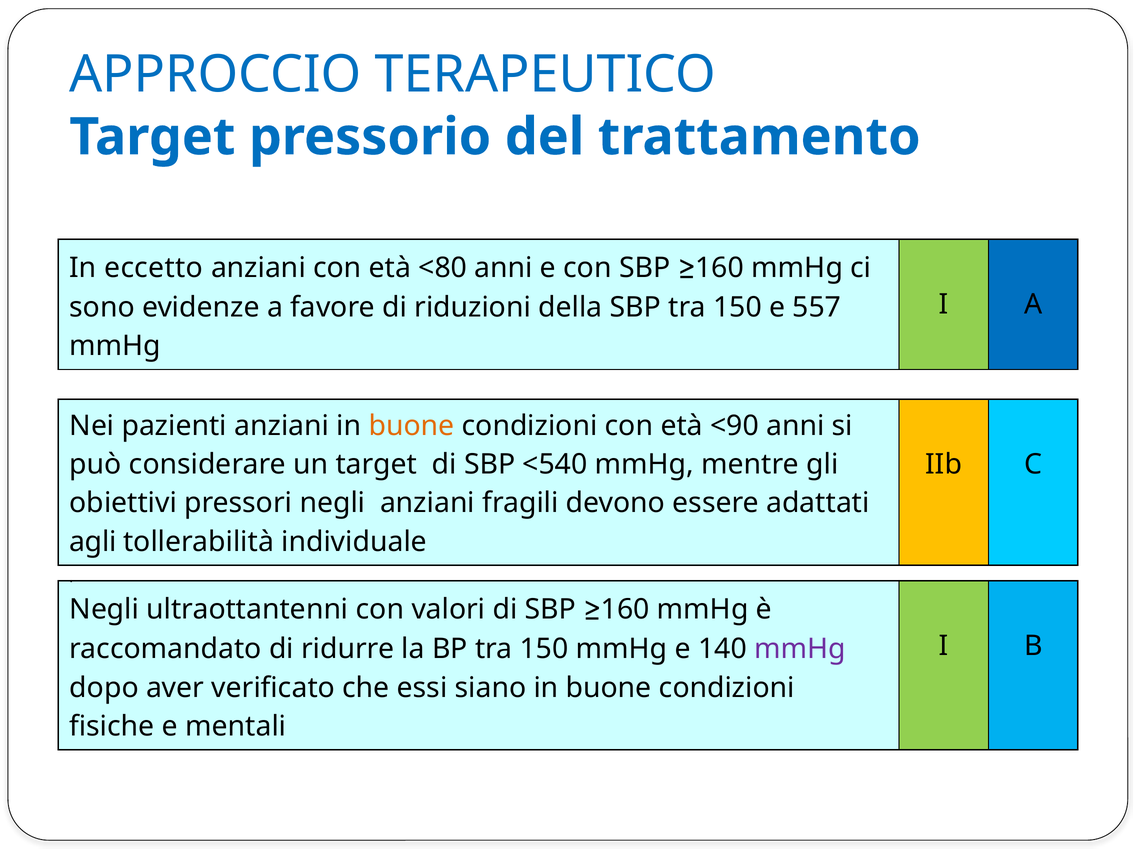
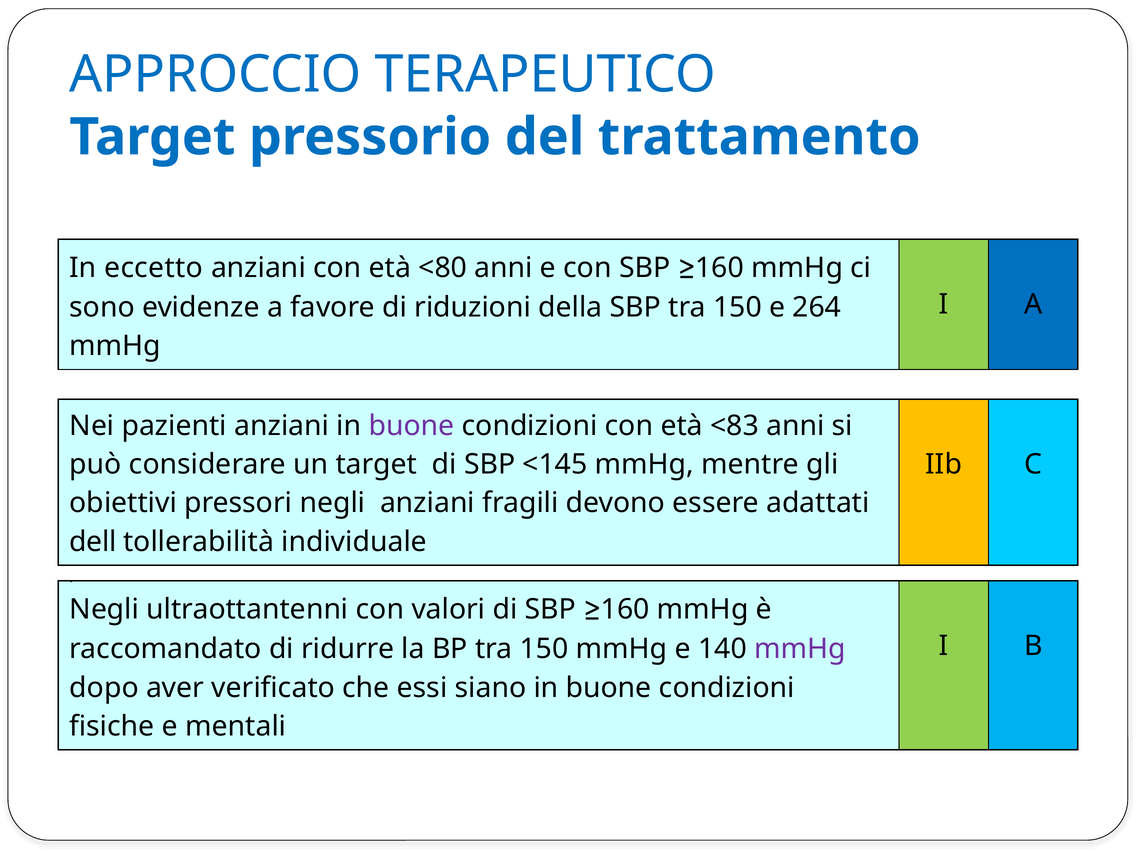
557: 557 -> 264 (817, 307)
buone colour: orange -> purple (412, 426)
<90: <90 -> <83 (735, 426)
<540: <540 -> <145 (555, 464)
agli: agli -> dell (93, 542)
